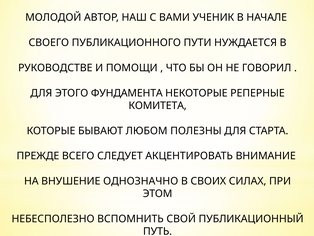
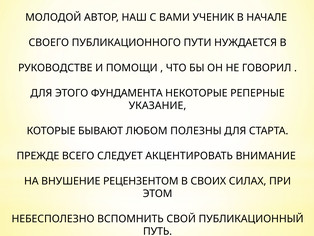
КОМИТЕТА: КОМИТЕТА -> УКАЗАНИЕ (157, 105)
ОДНОЗНАЧНО: ОДНОЗНАЧНО -> РЕЦЕНЗЕНТОМ (141, 181)
